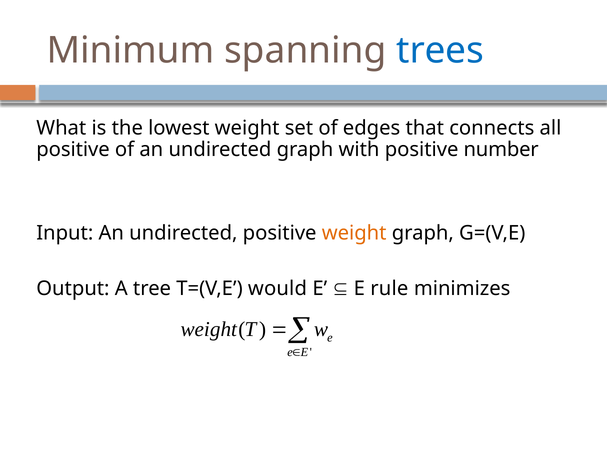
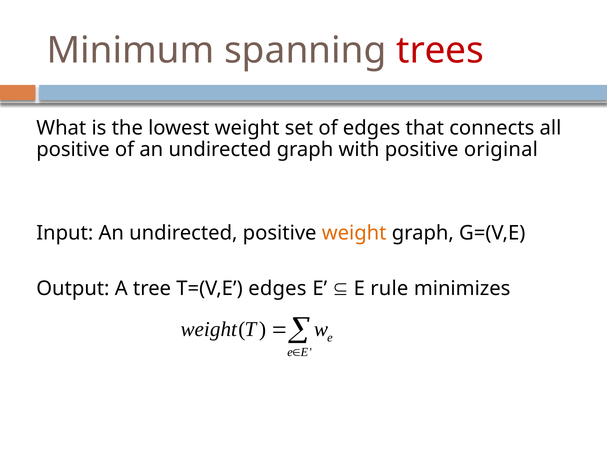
trees colour: blue -> red (440, 51)
number: number -> original (501, 150)
T=(V,E would: would -> edges (277, 289)
